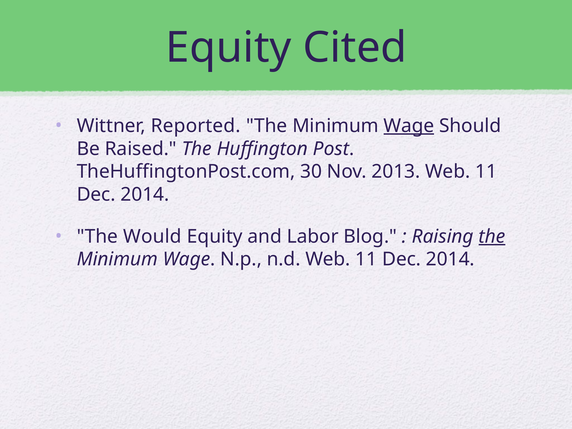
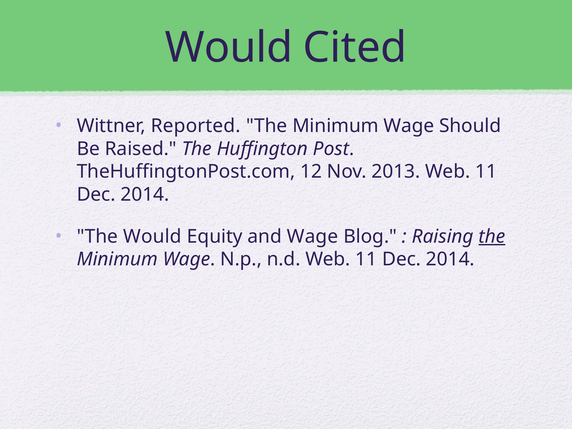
Equity: Equity -> Would (229, 48)
Wage underline: present -> none (409, 126)
30: 30 -> 12 (311, 172)
and Labor: Labor -> Wage (313, 236)
